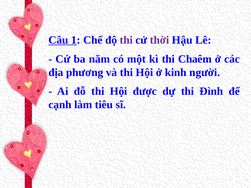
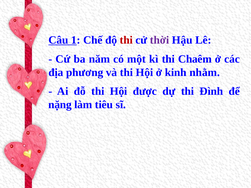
thi colour: purple -> red (126, 40)
người: người -> nhằm (205, 72)
cạnh: cạnh -> nặng (60, 105)
